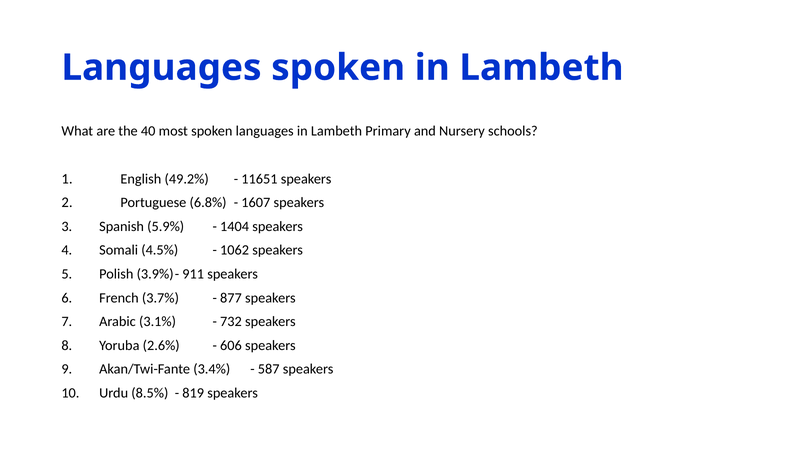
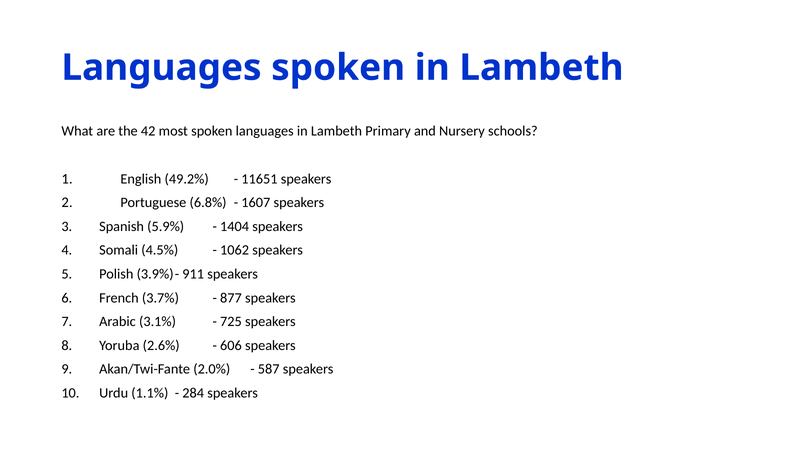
40: 40 -> 42 (148, 131)
732: 732 -> 725 (231, 322)
3.4%: 3.4% -> 2.0% (212, 370)
8.5%: 8.5% -> 1.1% (150, 393)
819: 819 -> 284 (193, 393)
